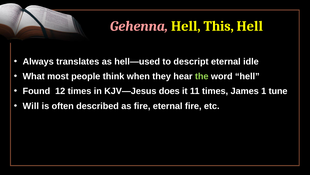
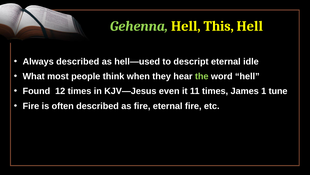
Gehenna colour: pink -> light green (139, 26)
Always translates: translates -> described (78, 61)
does: does -> even (169, 91)
Will: Will -> Fire (31, 106)
